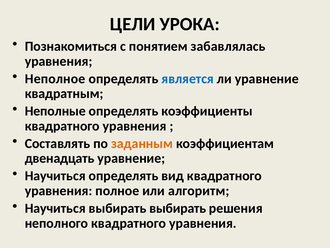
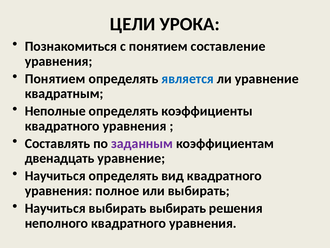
забавлялась: забавлялась -> составление (228, 46)
Неполное: Неполное -> Понятием (55, 79)
заданным colour: orange -> purple (142, 143)
или алгоритм: алгоритм -> выбирать (199, 190)
